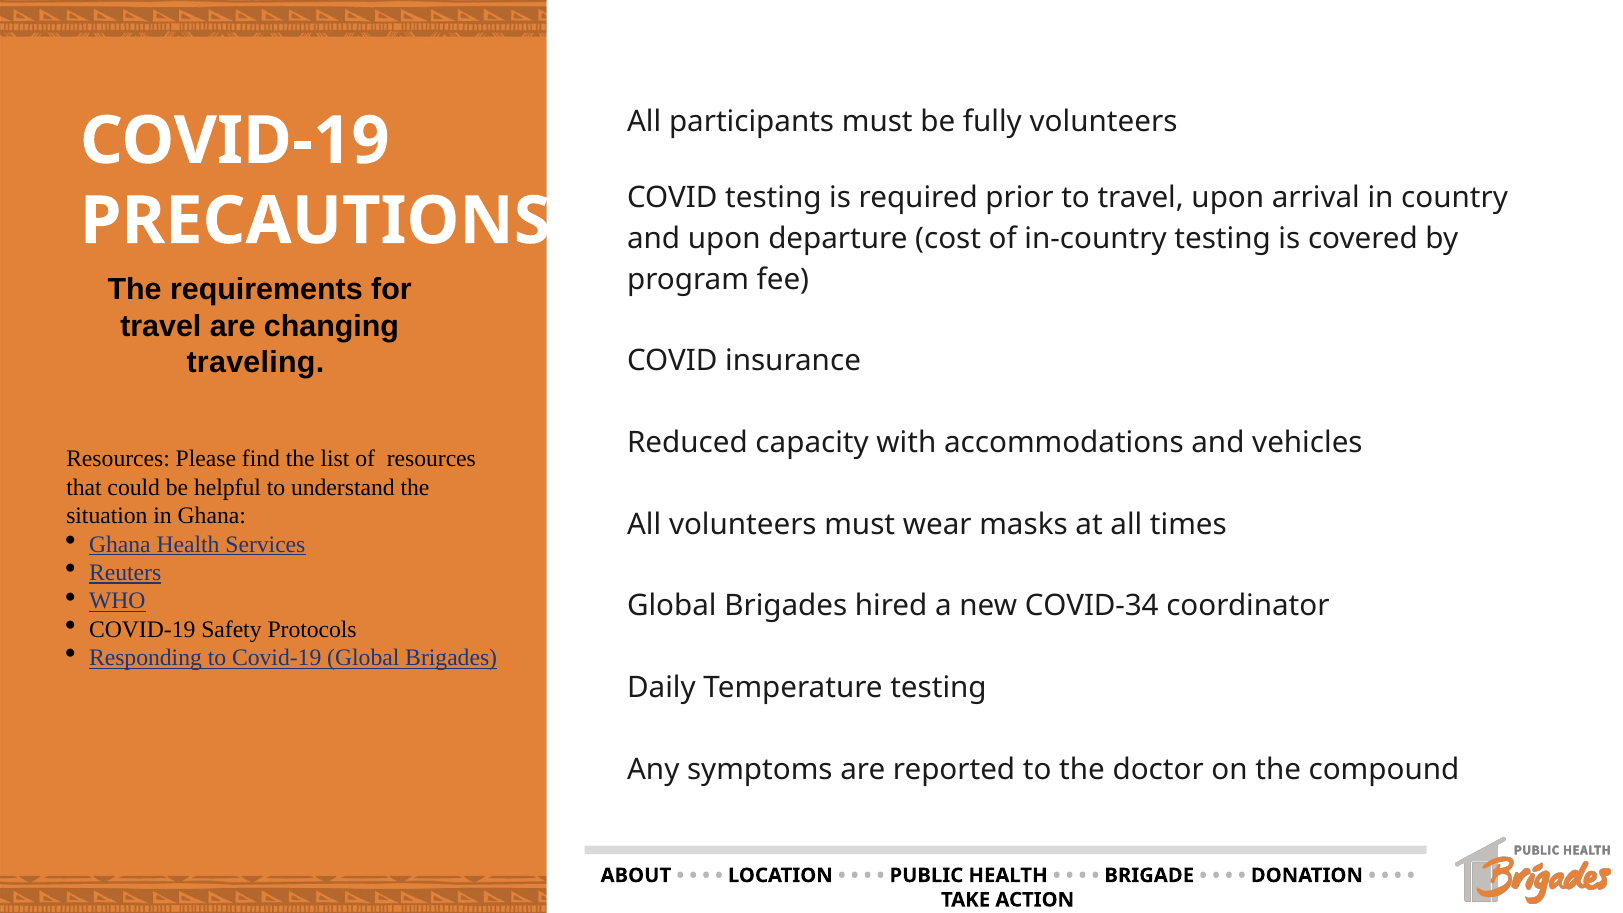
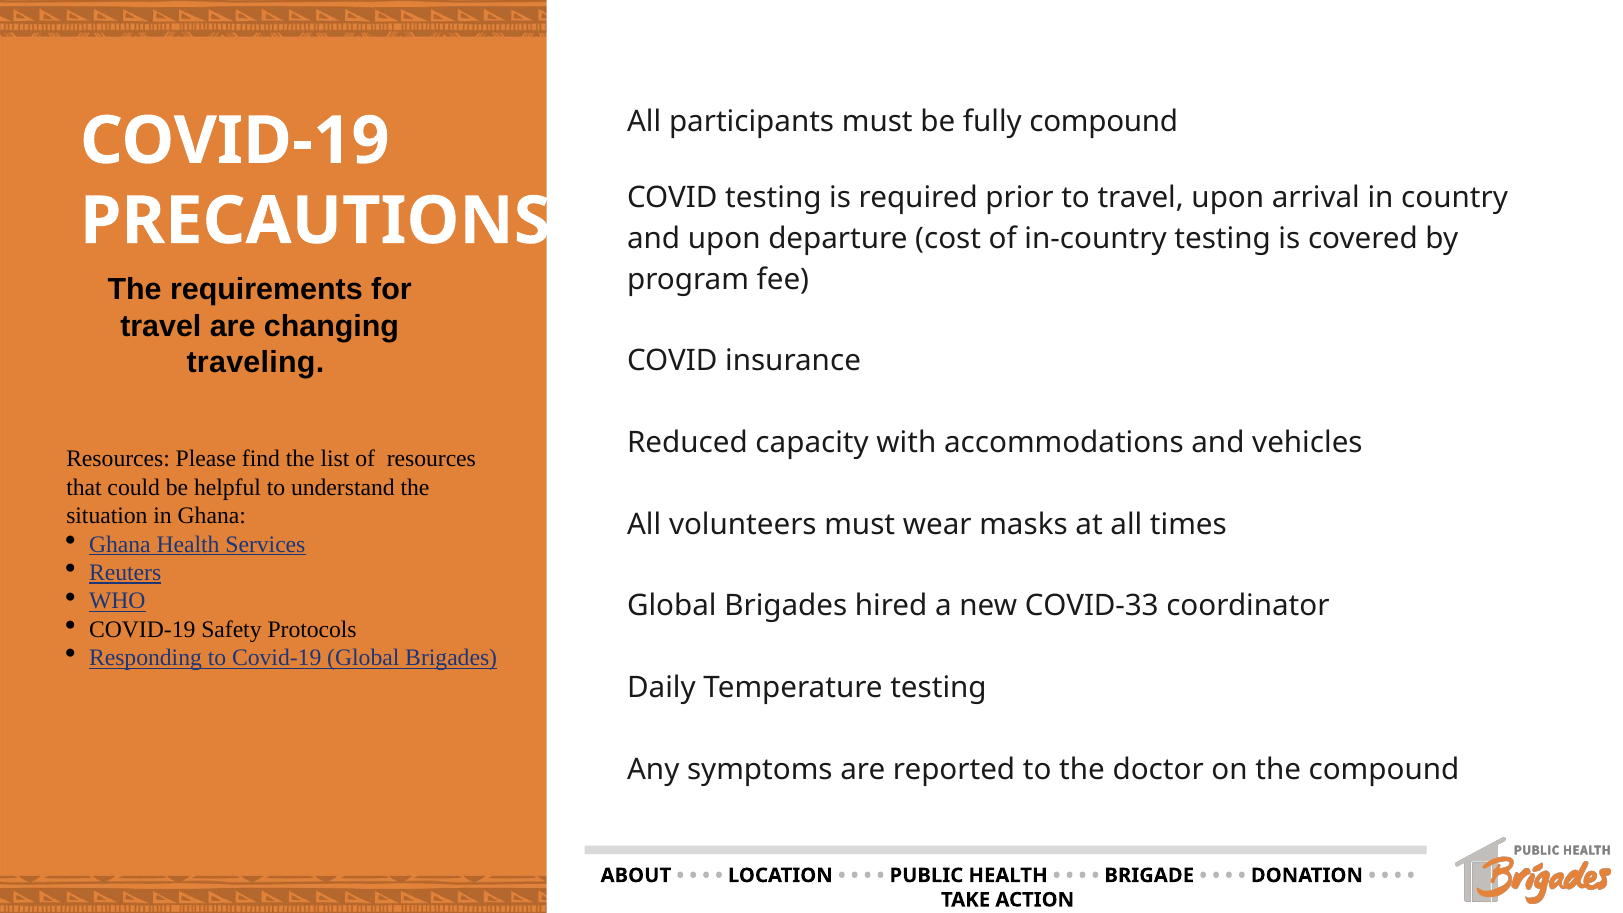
fully volunteers: volunteers -> compound (1104, 121)
COVID-34: COVID-34 -> COVID-33 (1092, 606)
